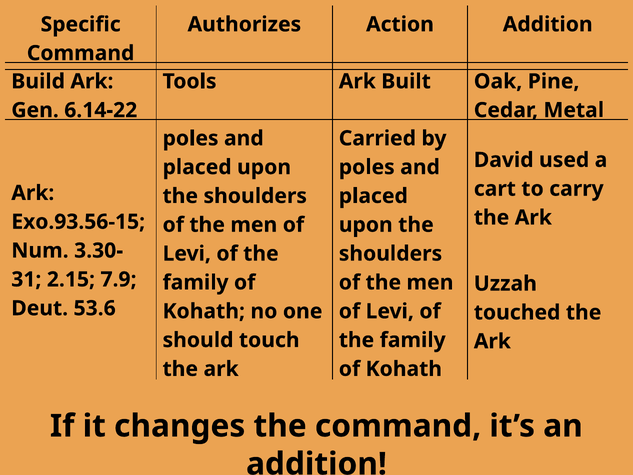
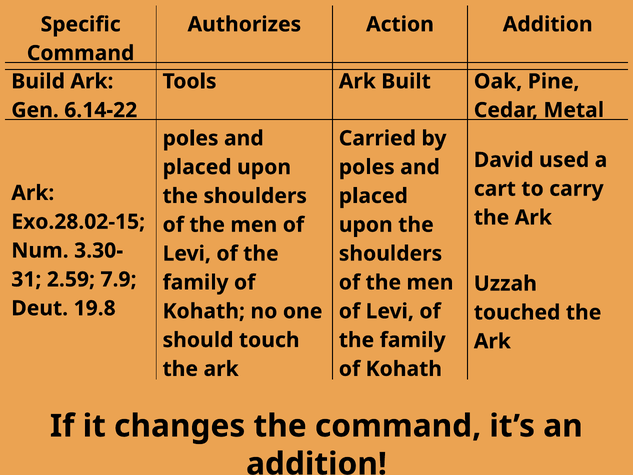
Exo.93.56-15: Exo.93.56-15 -> Exo.28.02-15 (78, 222)
2.15: 2.15 -> 2.59 (71, 279)
53.6: 53.6 -> 19.8 (95, 308)
